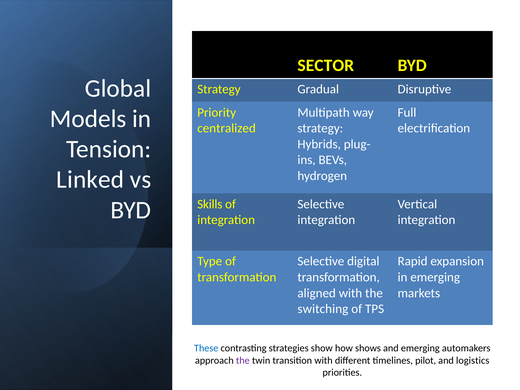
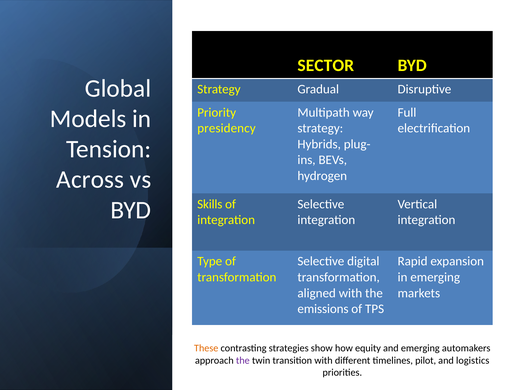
centralized: centralized -> presidency (226, 128)
Linked: Linked -> Across (90, 180)
switching: switching -> emissions (323, 309)
These colour: blue -> orange (206, 348)
shows: shows -> equity (368, 348)
